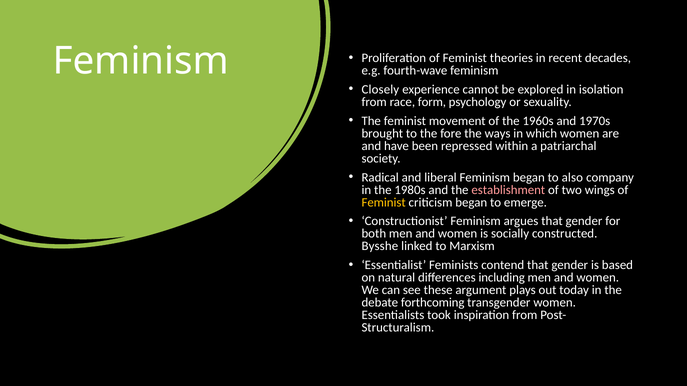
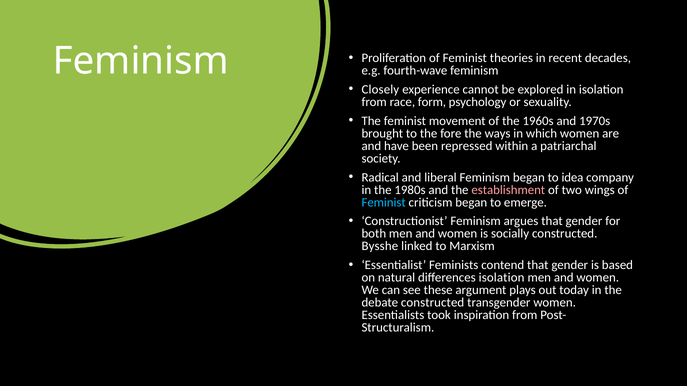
also: also -> idea (572, 177)
Feminist colour: yellow -> light blue (384, 203)
differences including: including -> isolation (502, 278)
debate forthcoming: forthcoming -> constructed (433, 303)
